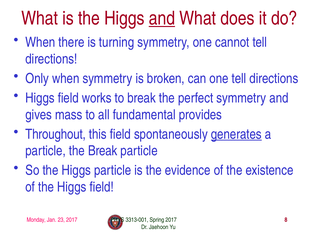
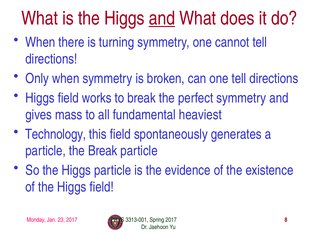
provides: provides -> heaviest (200, 115)
Throughout: Throughout -> Technology (56, 134)
generates underline: present -> none (236, 134)
